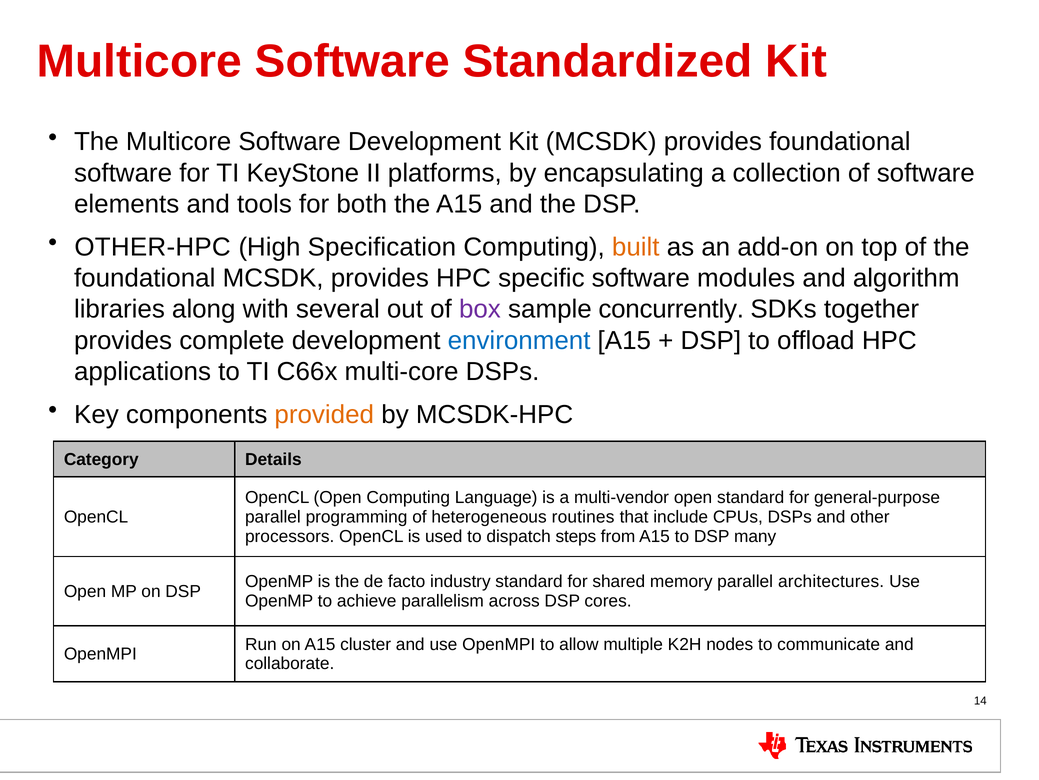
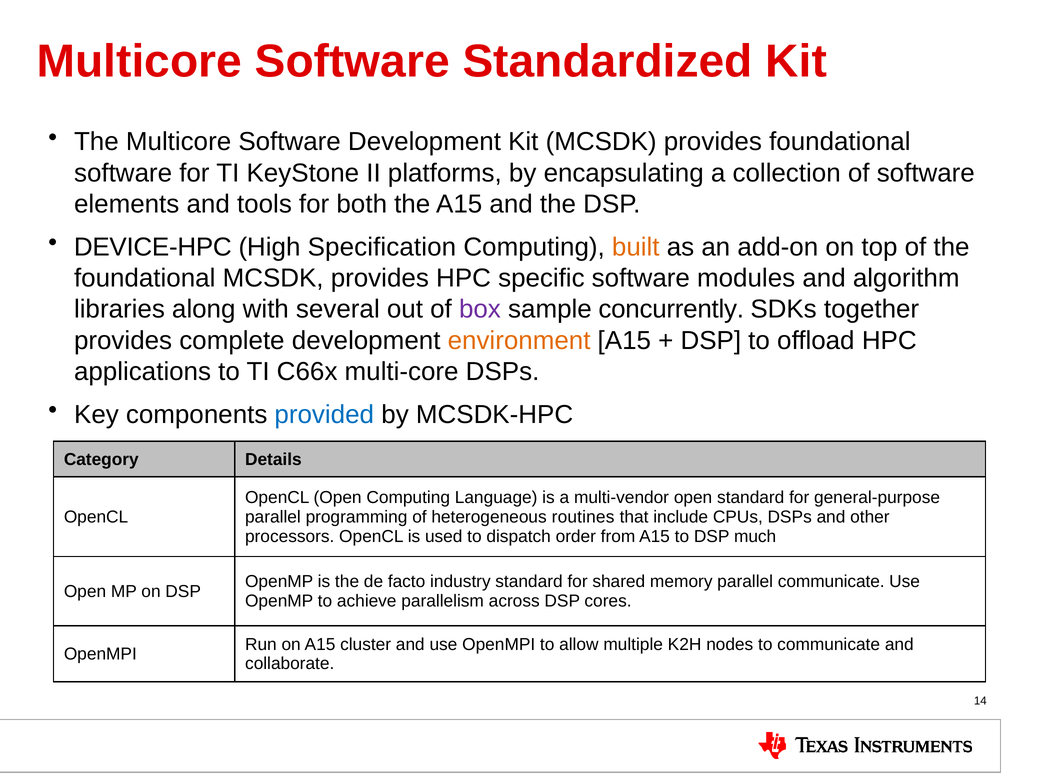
OTHER-HPC: OTHER-HPC -> DEVICE-HPC (153, 247)
environment colour: blue -> orange (519, 340)
provided colour: orange -> blue (324, 414)
steps: steps -> order (576, 536)
many: many -> much (755, 536)
parallel architectures: architectures -> communicate (831, 581)
